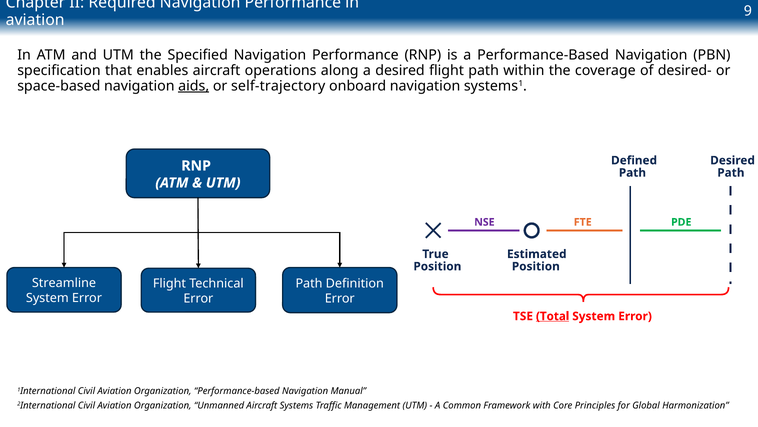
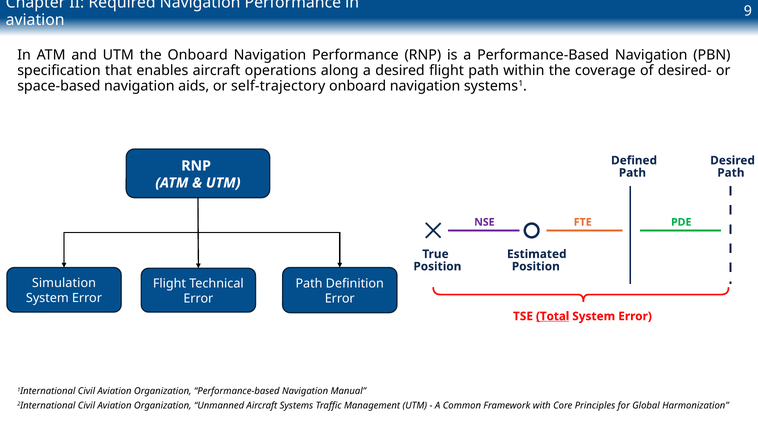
the Specified: Specified -> Onboard (198, 55)
aids underline: present -> none (194, 86)
Streamline: Streamline -> Simulation (64, 283)
